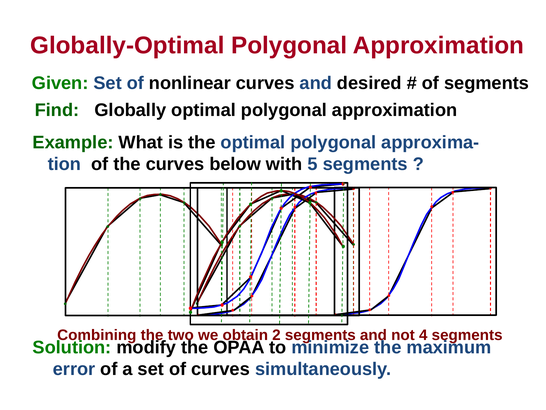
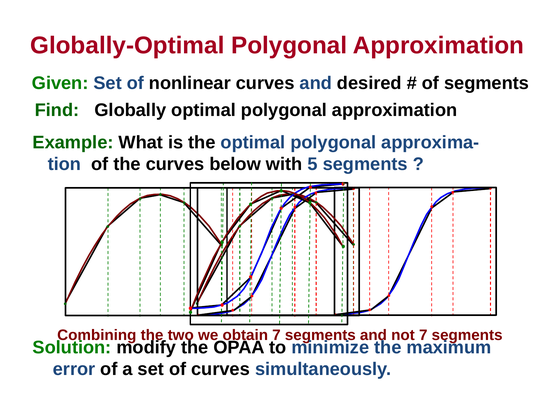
obtain 2: 2 -> 7 (276, 335)
not 4: 4 -> 7 (423, 335)
